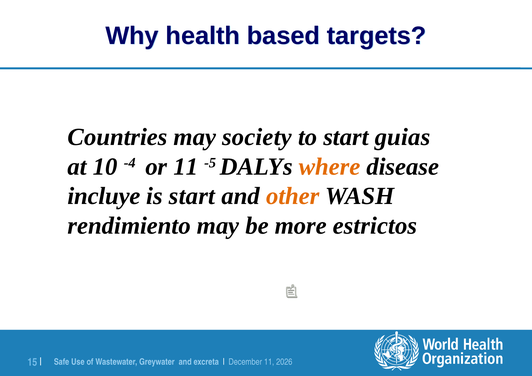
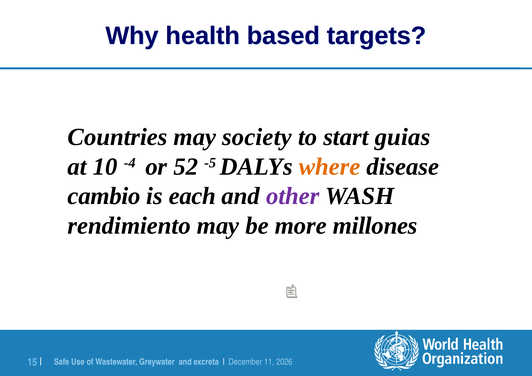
or 11: 11 -> 52 (186, 167)
incluye: incluye -> cambio (104, 196)
is start: start -> each (192, 196)
other colour: orange -> purple (293, 196)
estrictos: estrictos -> millones (375, 226)
